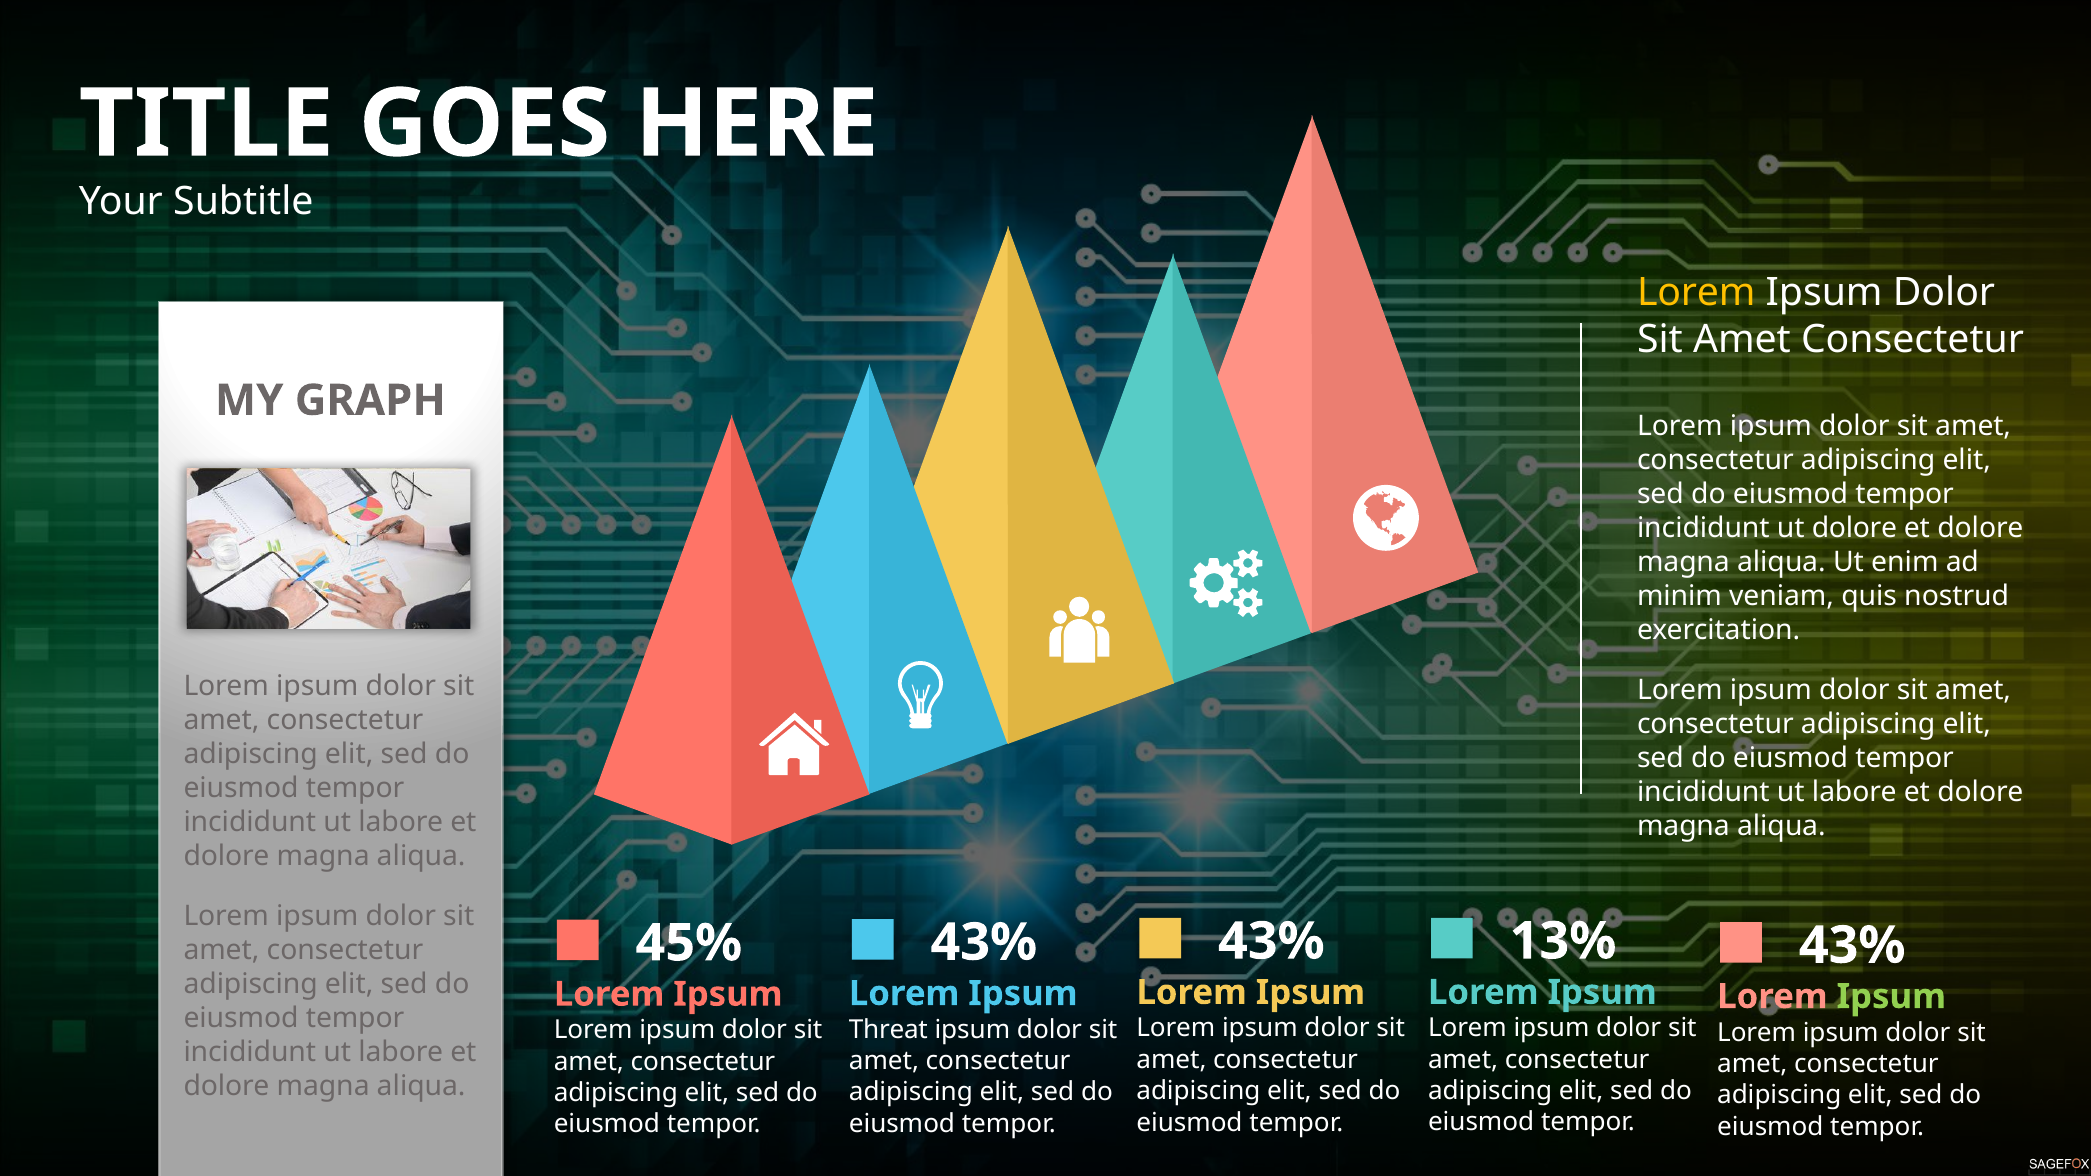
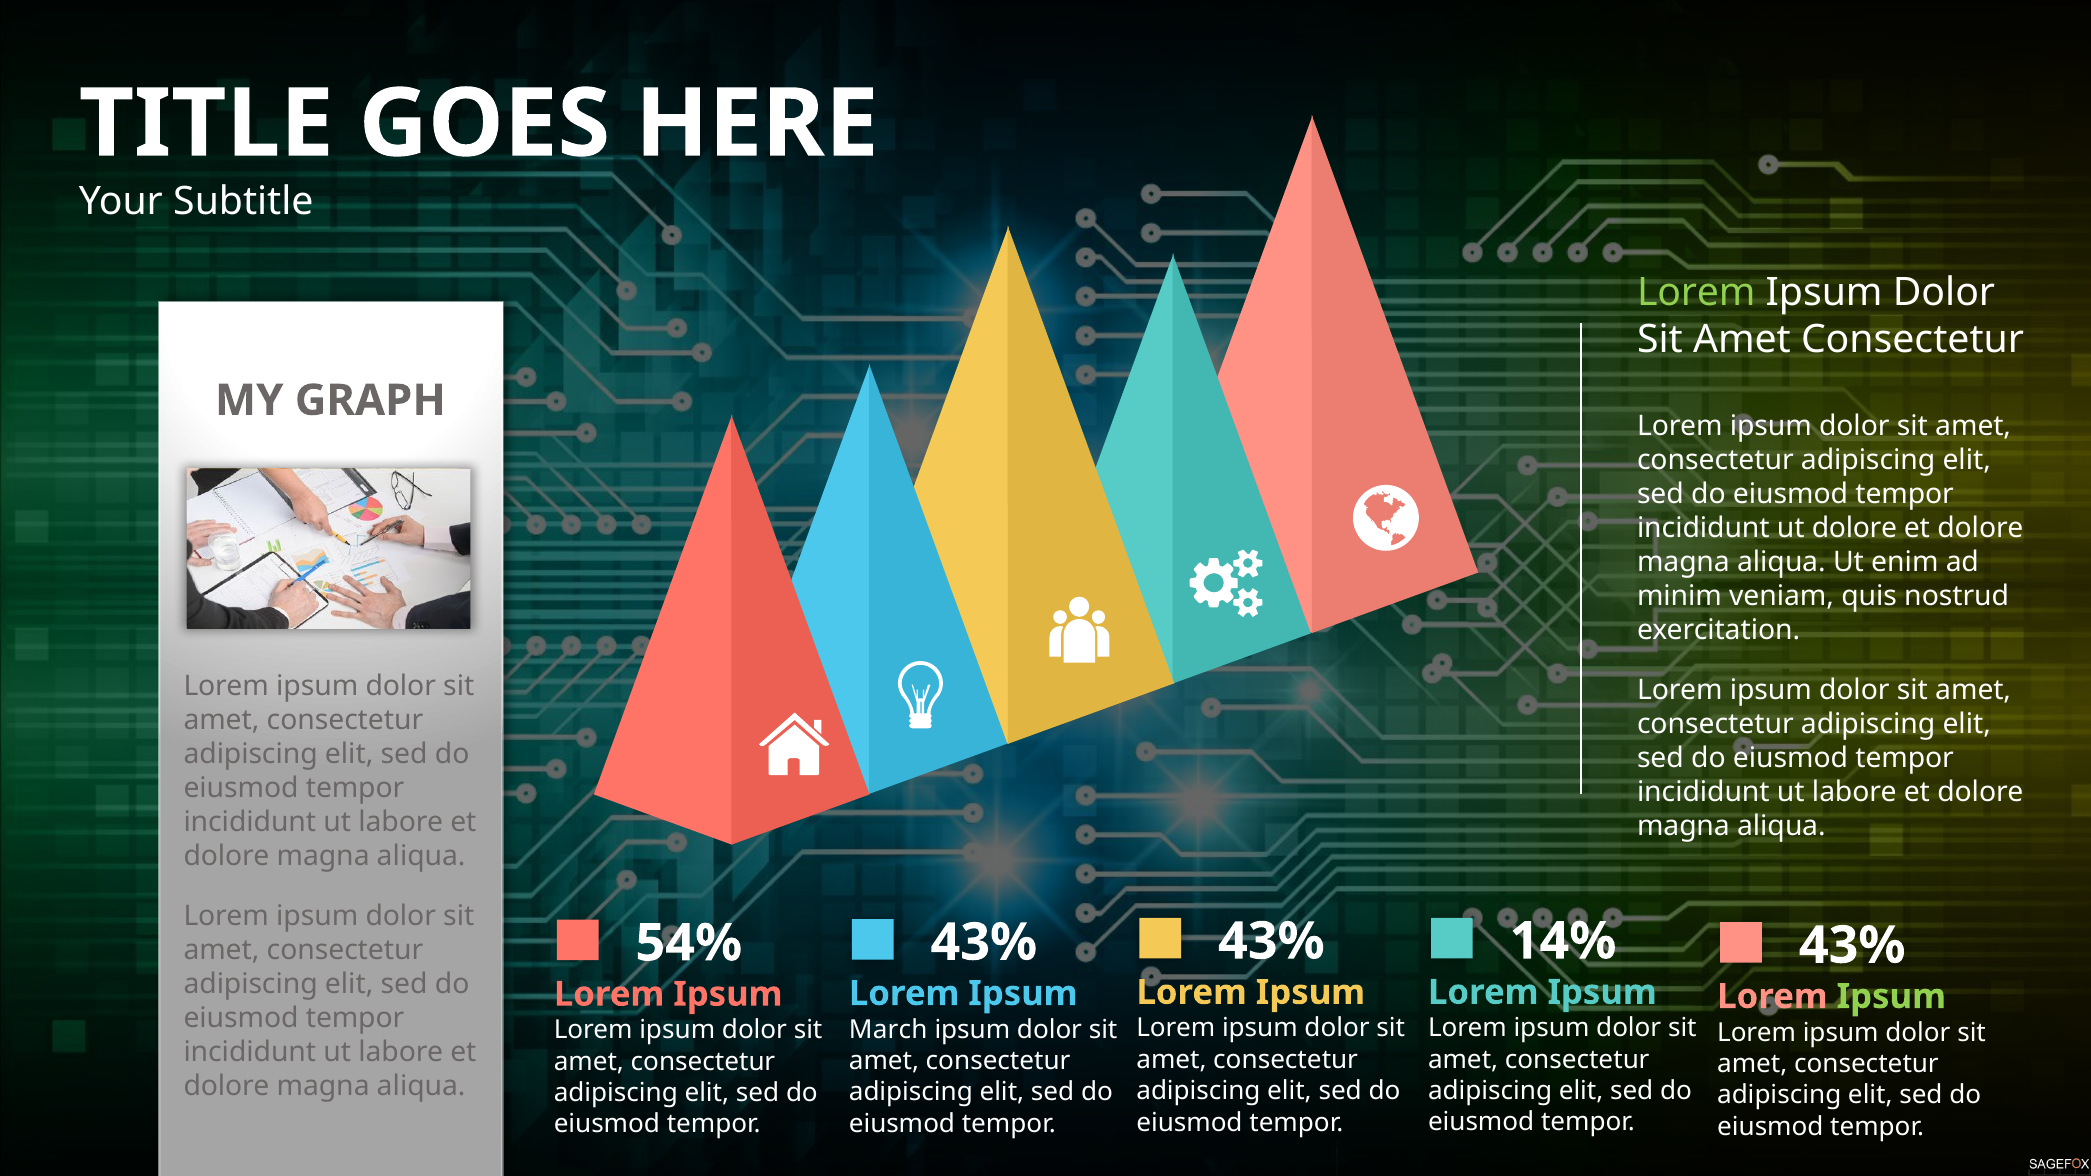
Lorem colour: yellow -> light green (1696, 292)
13%: 13% -> 14% (1563, 941)
45%: 45% -> 54% (689, 943)
Threat: Threat -> March (888, 1030)
